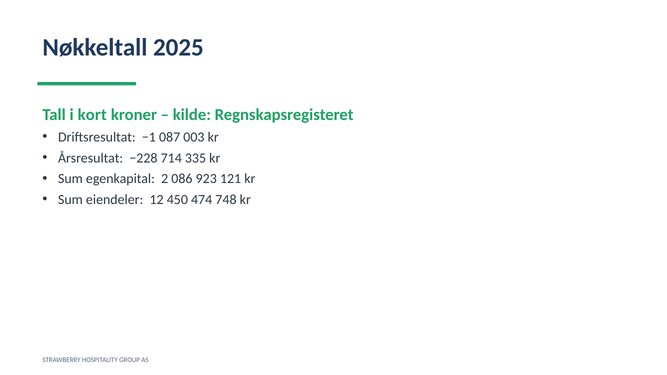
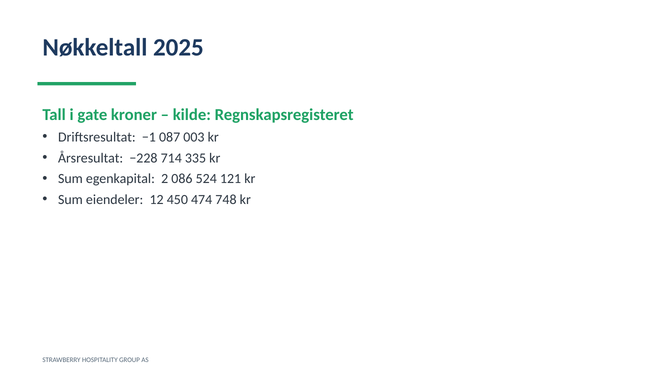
kort: kort -> gate (92, 115)
923: 923 -> 524 (206, 179)
